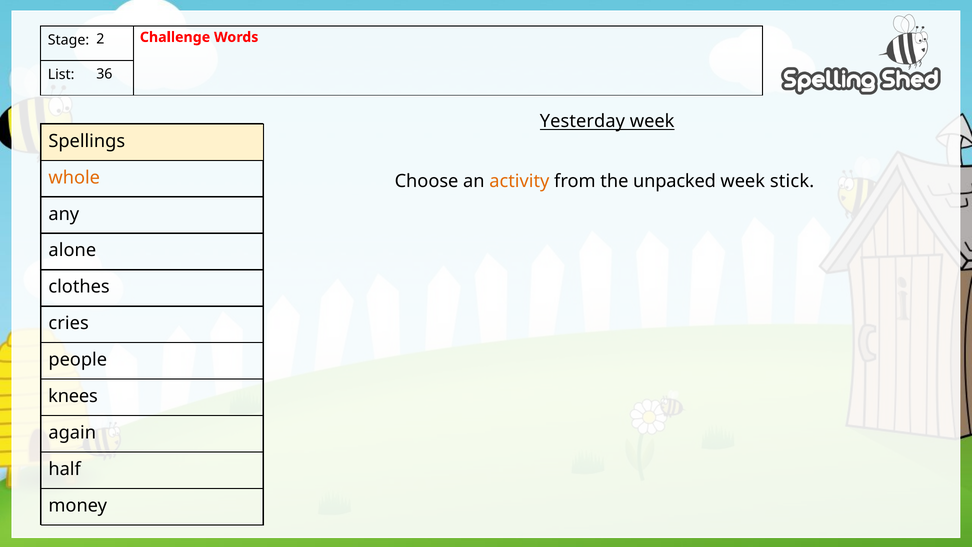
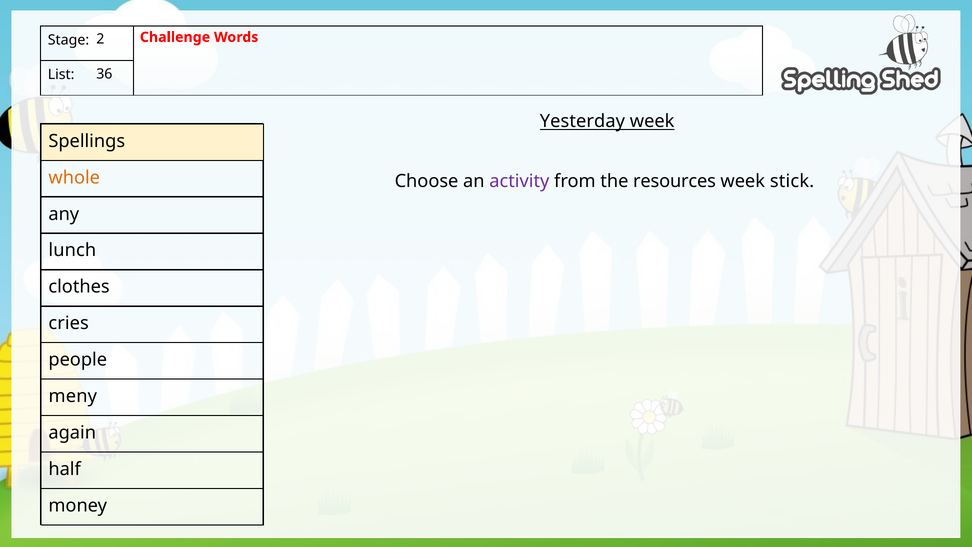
activity colour: orange -> purple (519, 181)
unpacked: unpacked -> resources (674, 181)
alone: alone -> lunch (72, 250)
knees: knees -> meny (73, 396)
